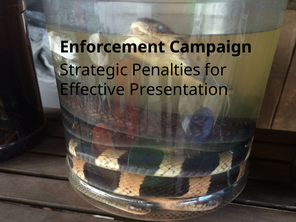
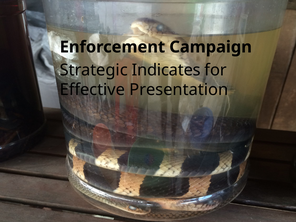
Penalties: Penalties -> Indicates (166, 70)
